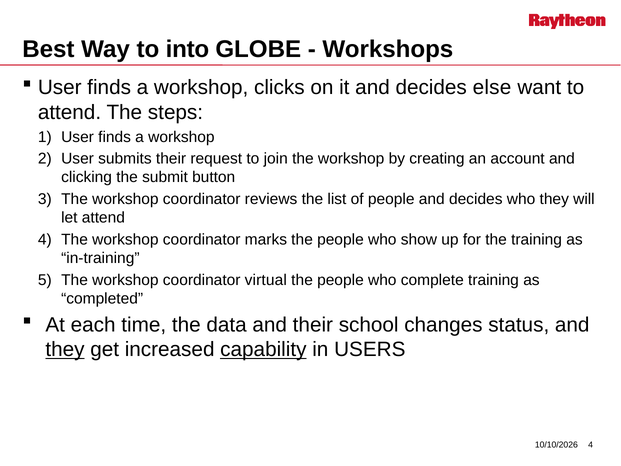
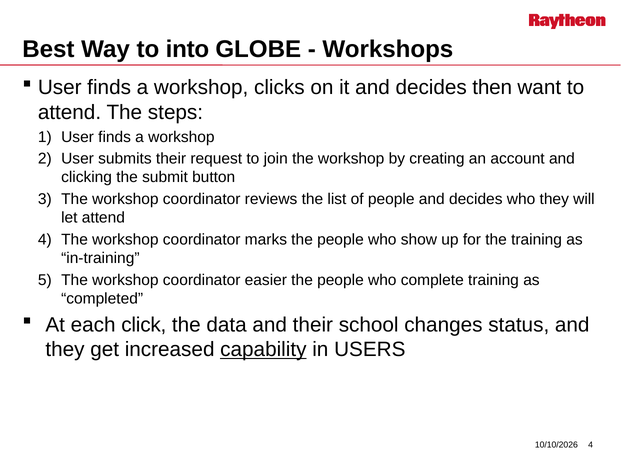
else: else -> then (492, 88)
virtual: virtual -> easier (266, 280)
time: time -> click (144, 325)
they underline: present -> none (65, 349)
